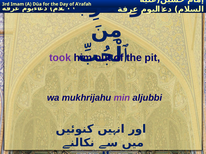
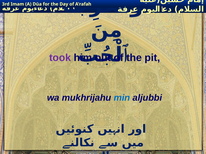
min colour: purple -> blue (122, 98)
